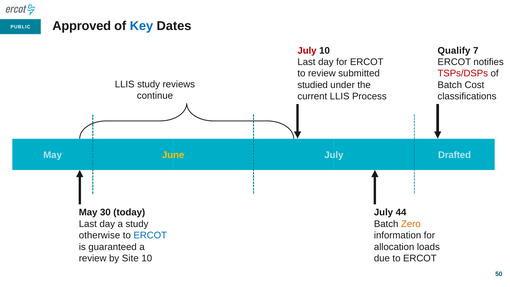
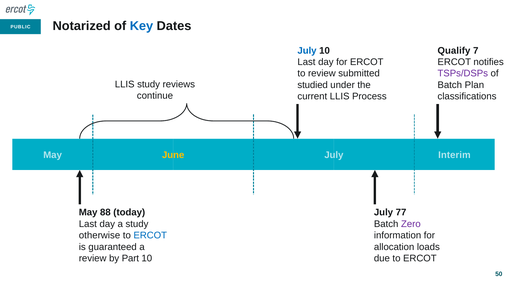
Approved: Approved -> Notarized (82, 26)
July colour: red -> blue (307, 50)
TSPs/DSPs colour: red -> purple (463, 73)
Cost: Cost -> Plan (474, 85)
Drafted: Drafted -> Interim (454, 155)
30: 30 -> 88 (105, 212)
44: 44 -> 77 (401, 212)
Zero colour: orange -> purple (411, 224)
Site: Site -> Part (130, 258)
